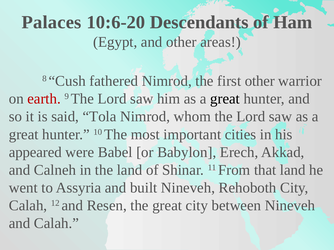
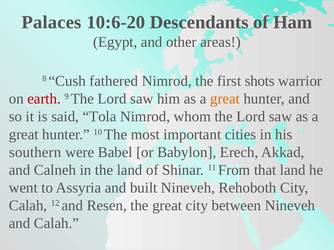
first other: other -> shots (260, 81)
great colour: black -> orange (225, 99)
appeared: appeared -> southern (35, 152)
